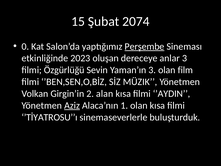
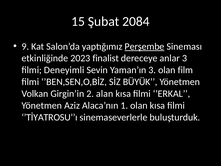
2074: 2074 -> 2084 (136, 21)
0: 0 -> 9 (25, 46)
oluşan: oluşan -> finalist (106, 58)
Özgürlüğü: Özgürlüğü -> Deneyimli (64, 70)
MÜZIK: MÜZIK -> BÜYÜK (140, 82)
’AYDIN: ’AYDIN -> ’ERKAL (172, 94)
Aziz underline: present -> none (72, 105)
